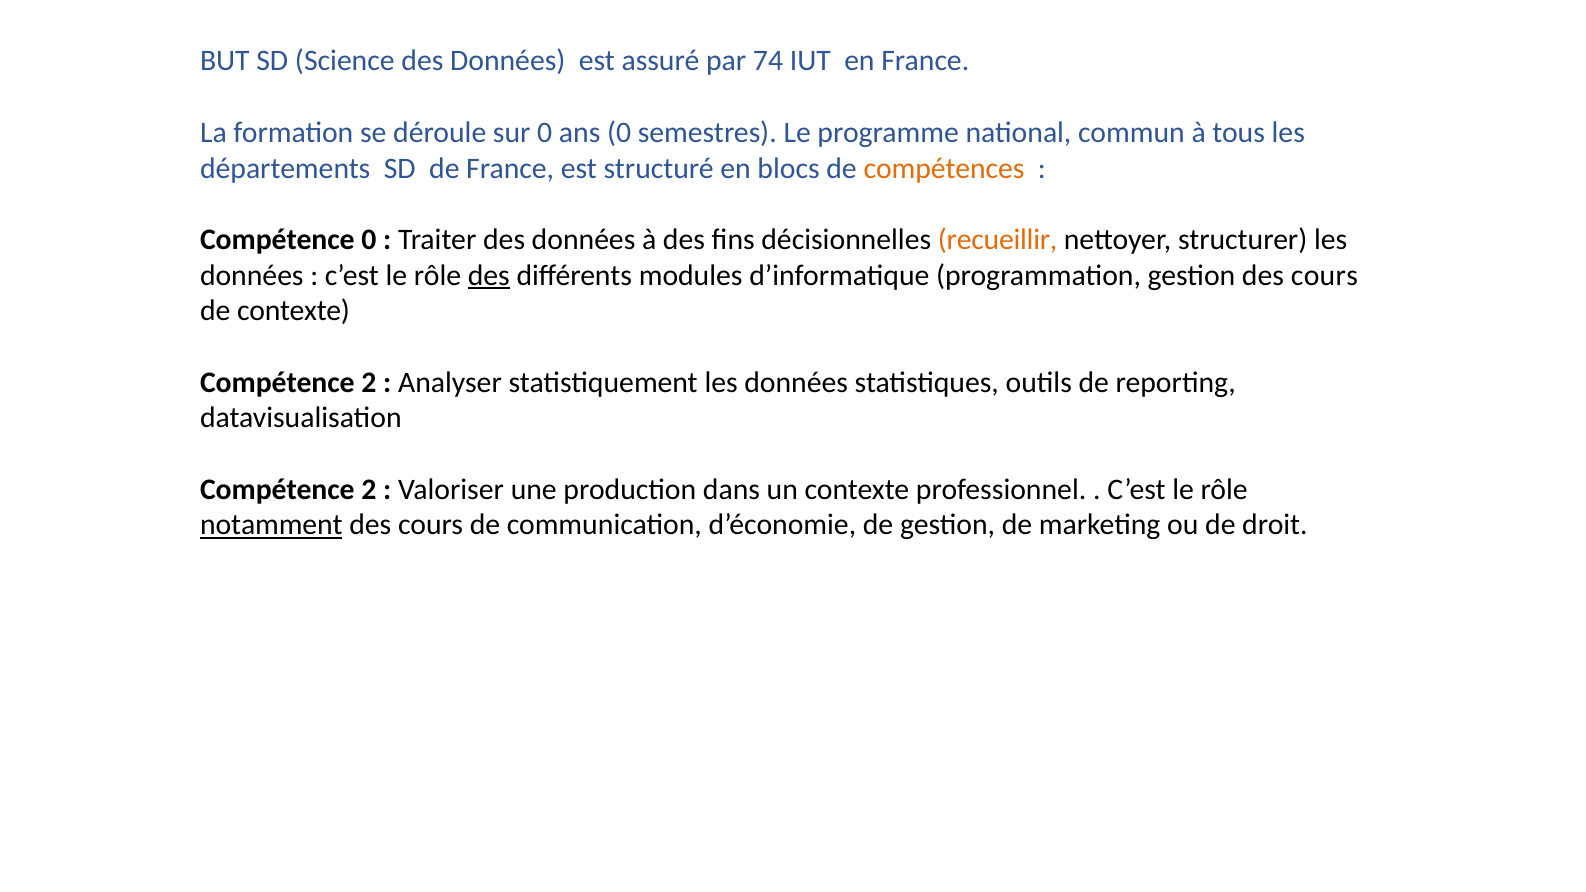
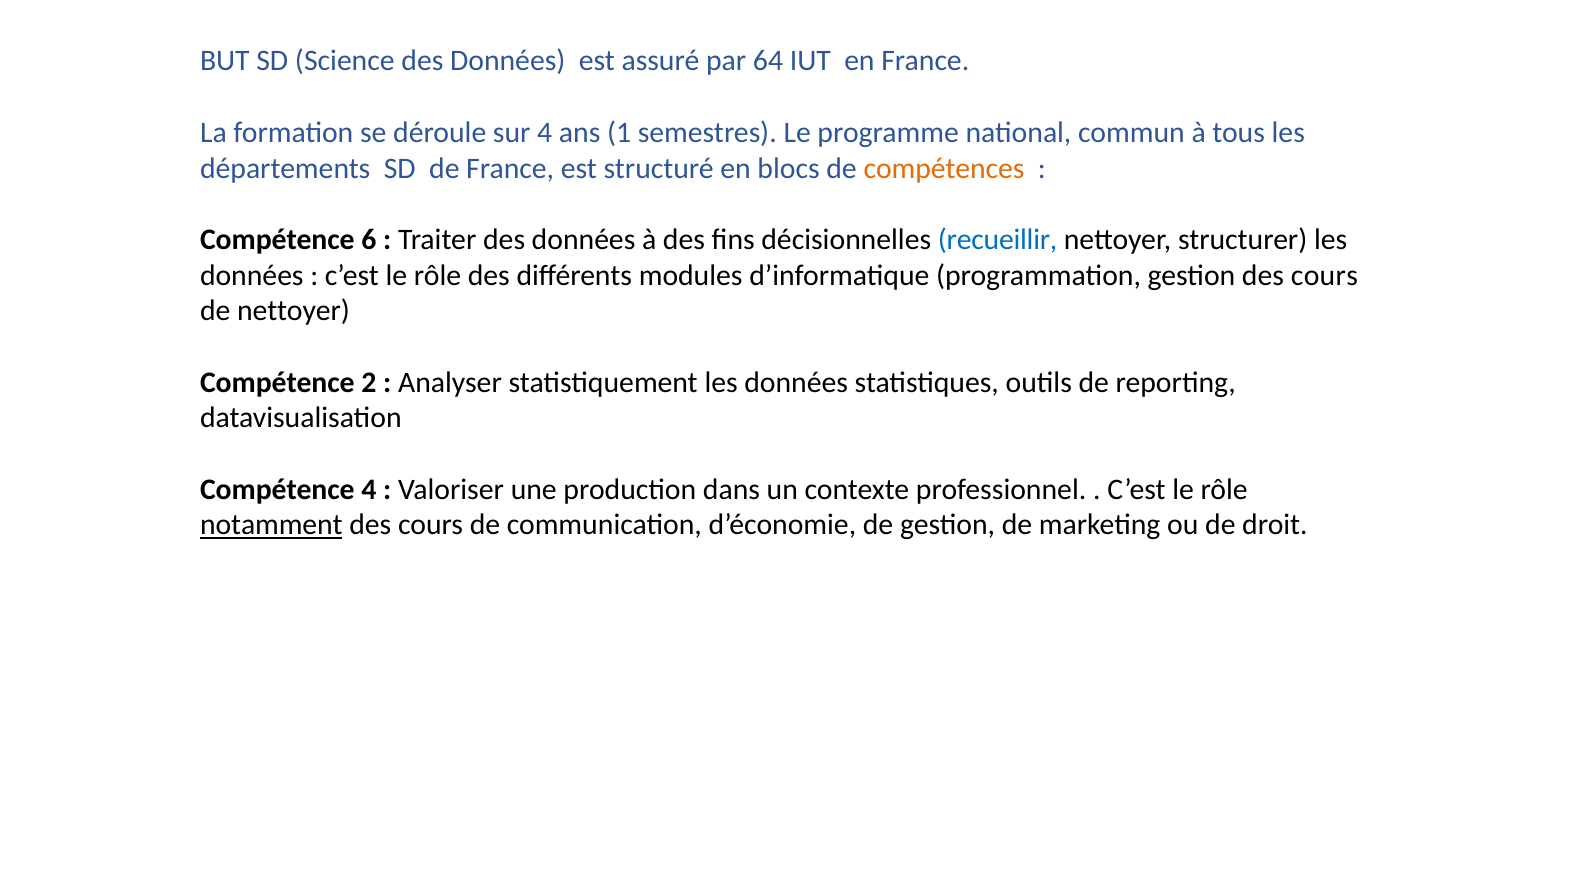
74: 74 -> 64 (768, 61)
sur 0: 0 -> 4 (545, 133)
ans 0: 0 -> 1 (619, 133)
Compétence 0: 0 -> 6 (369, 240)
recueillir colour: orange -> blue (998, 240)
des underline: present -> none (489, 275)
de contexte: contexte -> nettoyer (293, 311)
2: 2 -> 4 (369, 489)
